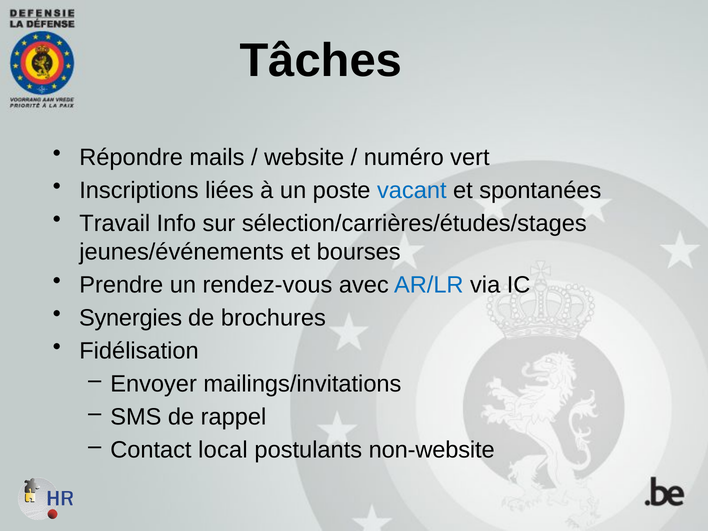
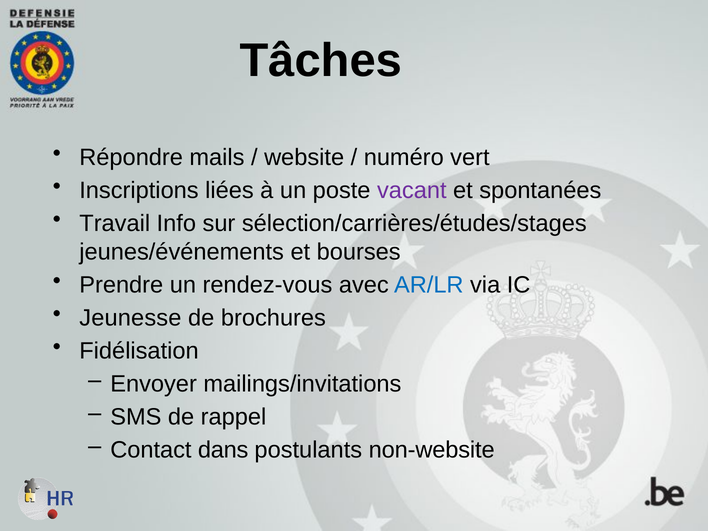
vacant colour: blue -> purple (412, 190)
Synergies: Synergies -> Jeunesse (130, 318)
local: local -> dans (223, 450)
